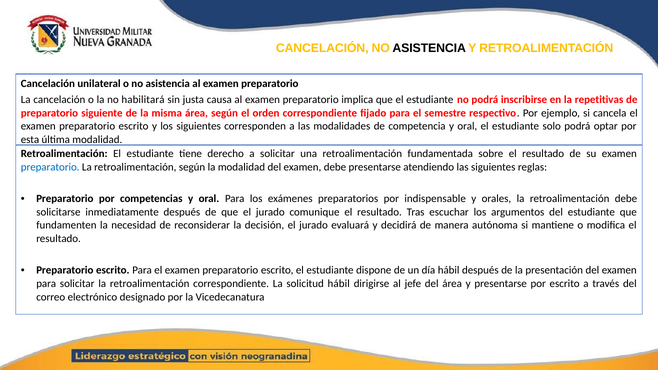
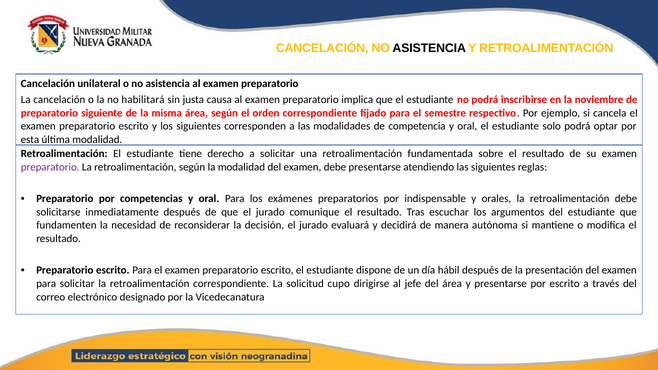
repetitivas: repetitivas -> noviembre (599, 100)
preparatorio colour: blue -> purple (50, 167)
solicitud hábil: hábil -> cupo (339, 284)
